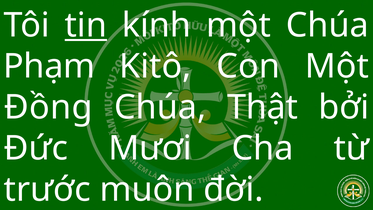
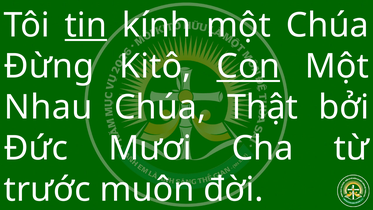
Phạm: Phạm -> Đừng (49, 66)
Con underline: none -> present (248, 66)
Đồng: Đồng -> Nhau (48, 107)
